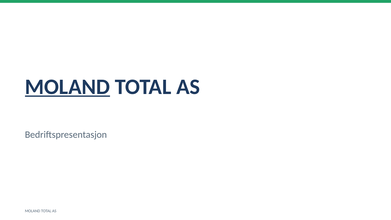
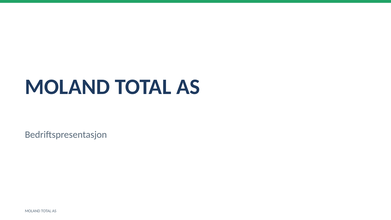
MOLAND underline: present -> none (67, 87)
